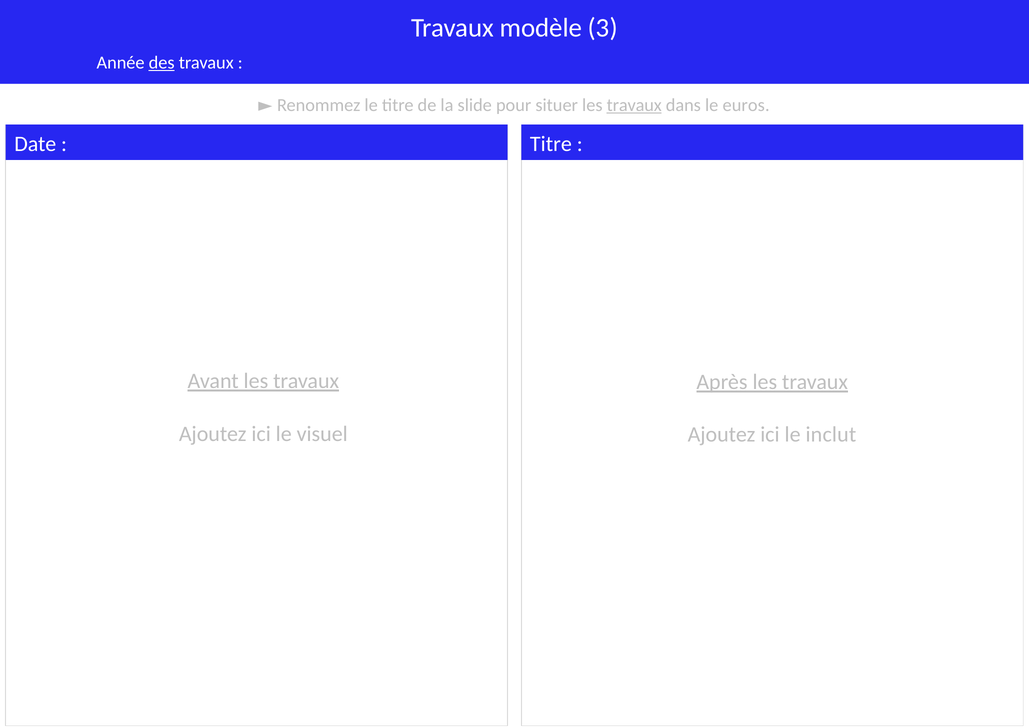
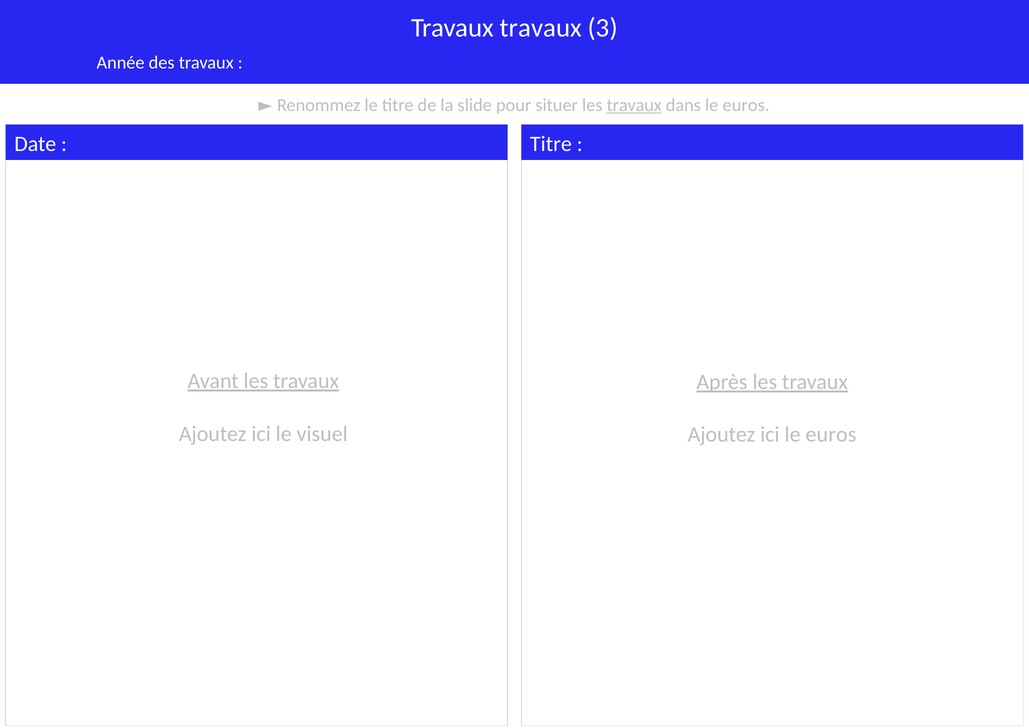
Travaux modèle: modèle -> travaux (541, 28)
des underline: present -> none (162, 63)
ici le inclut: inclut -> euros (831, 435)
